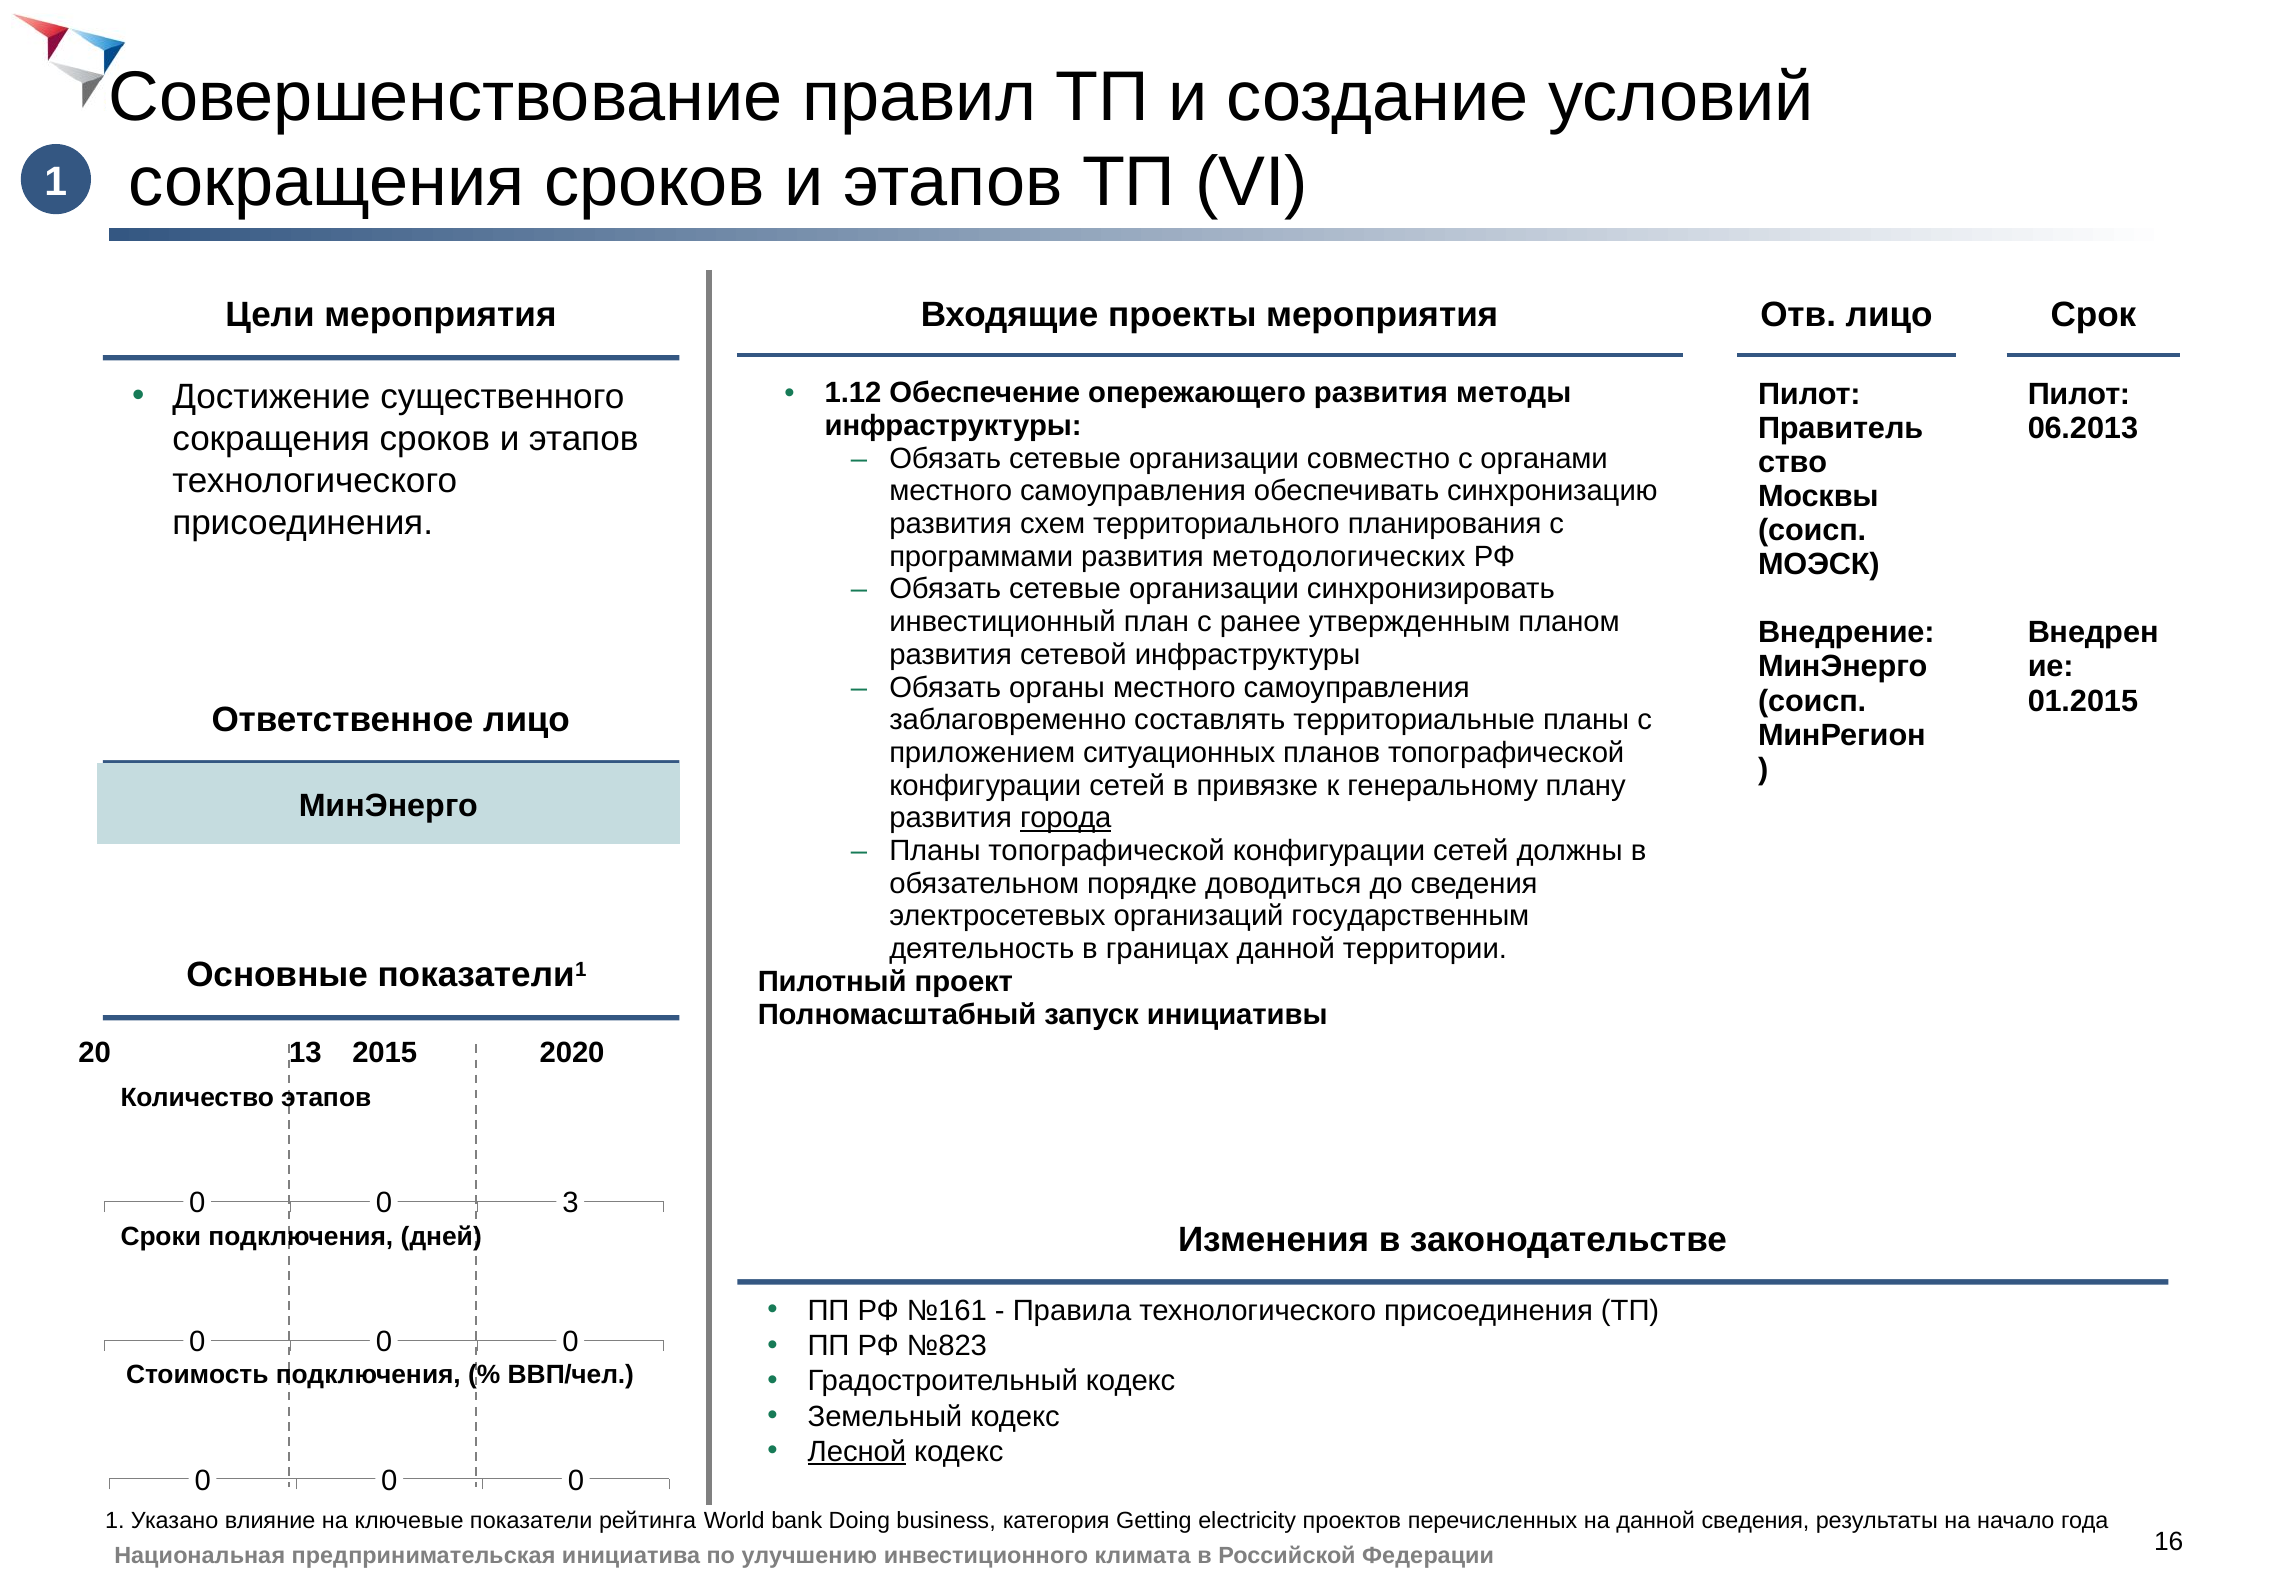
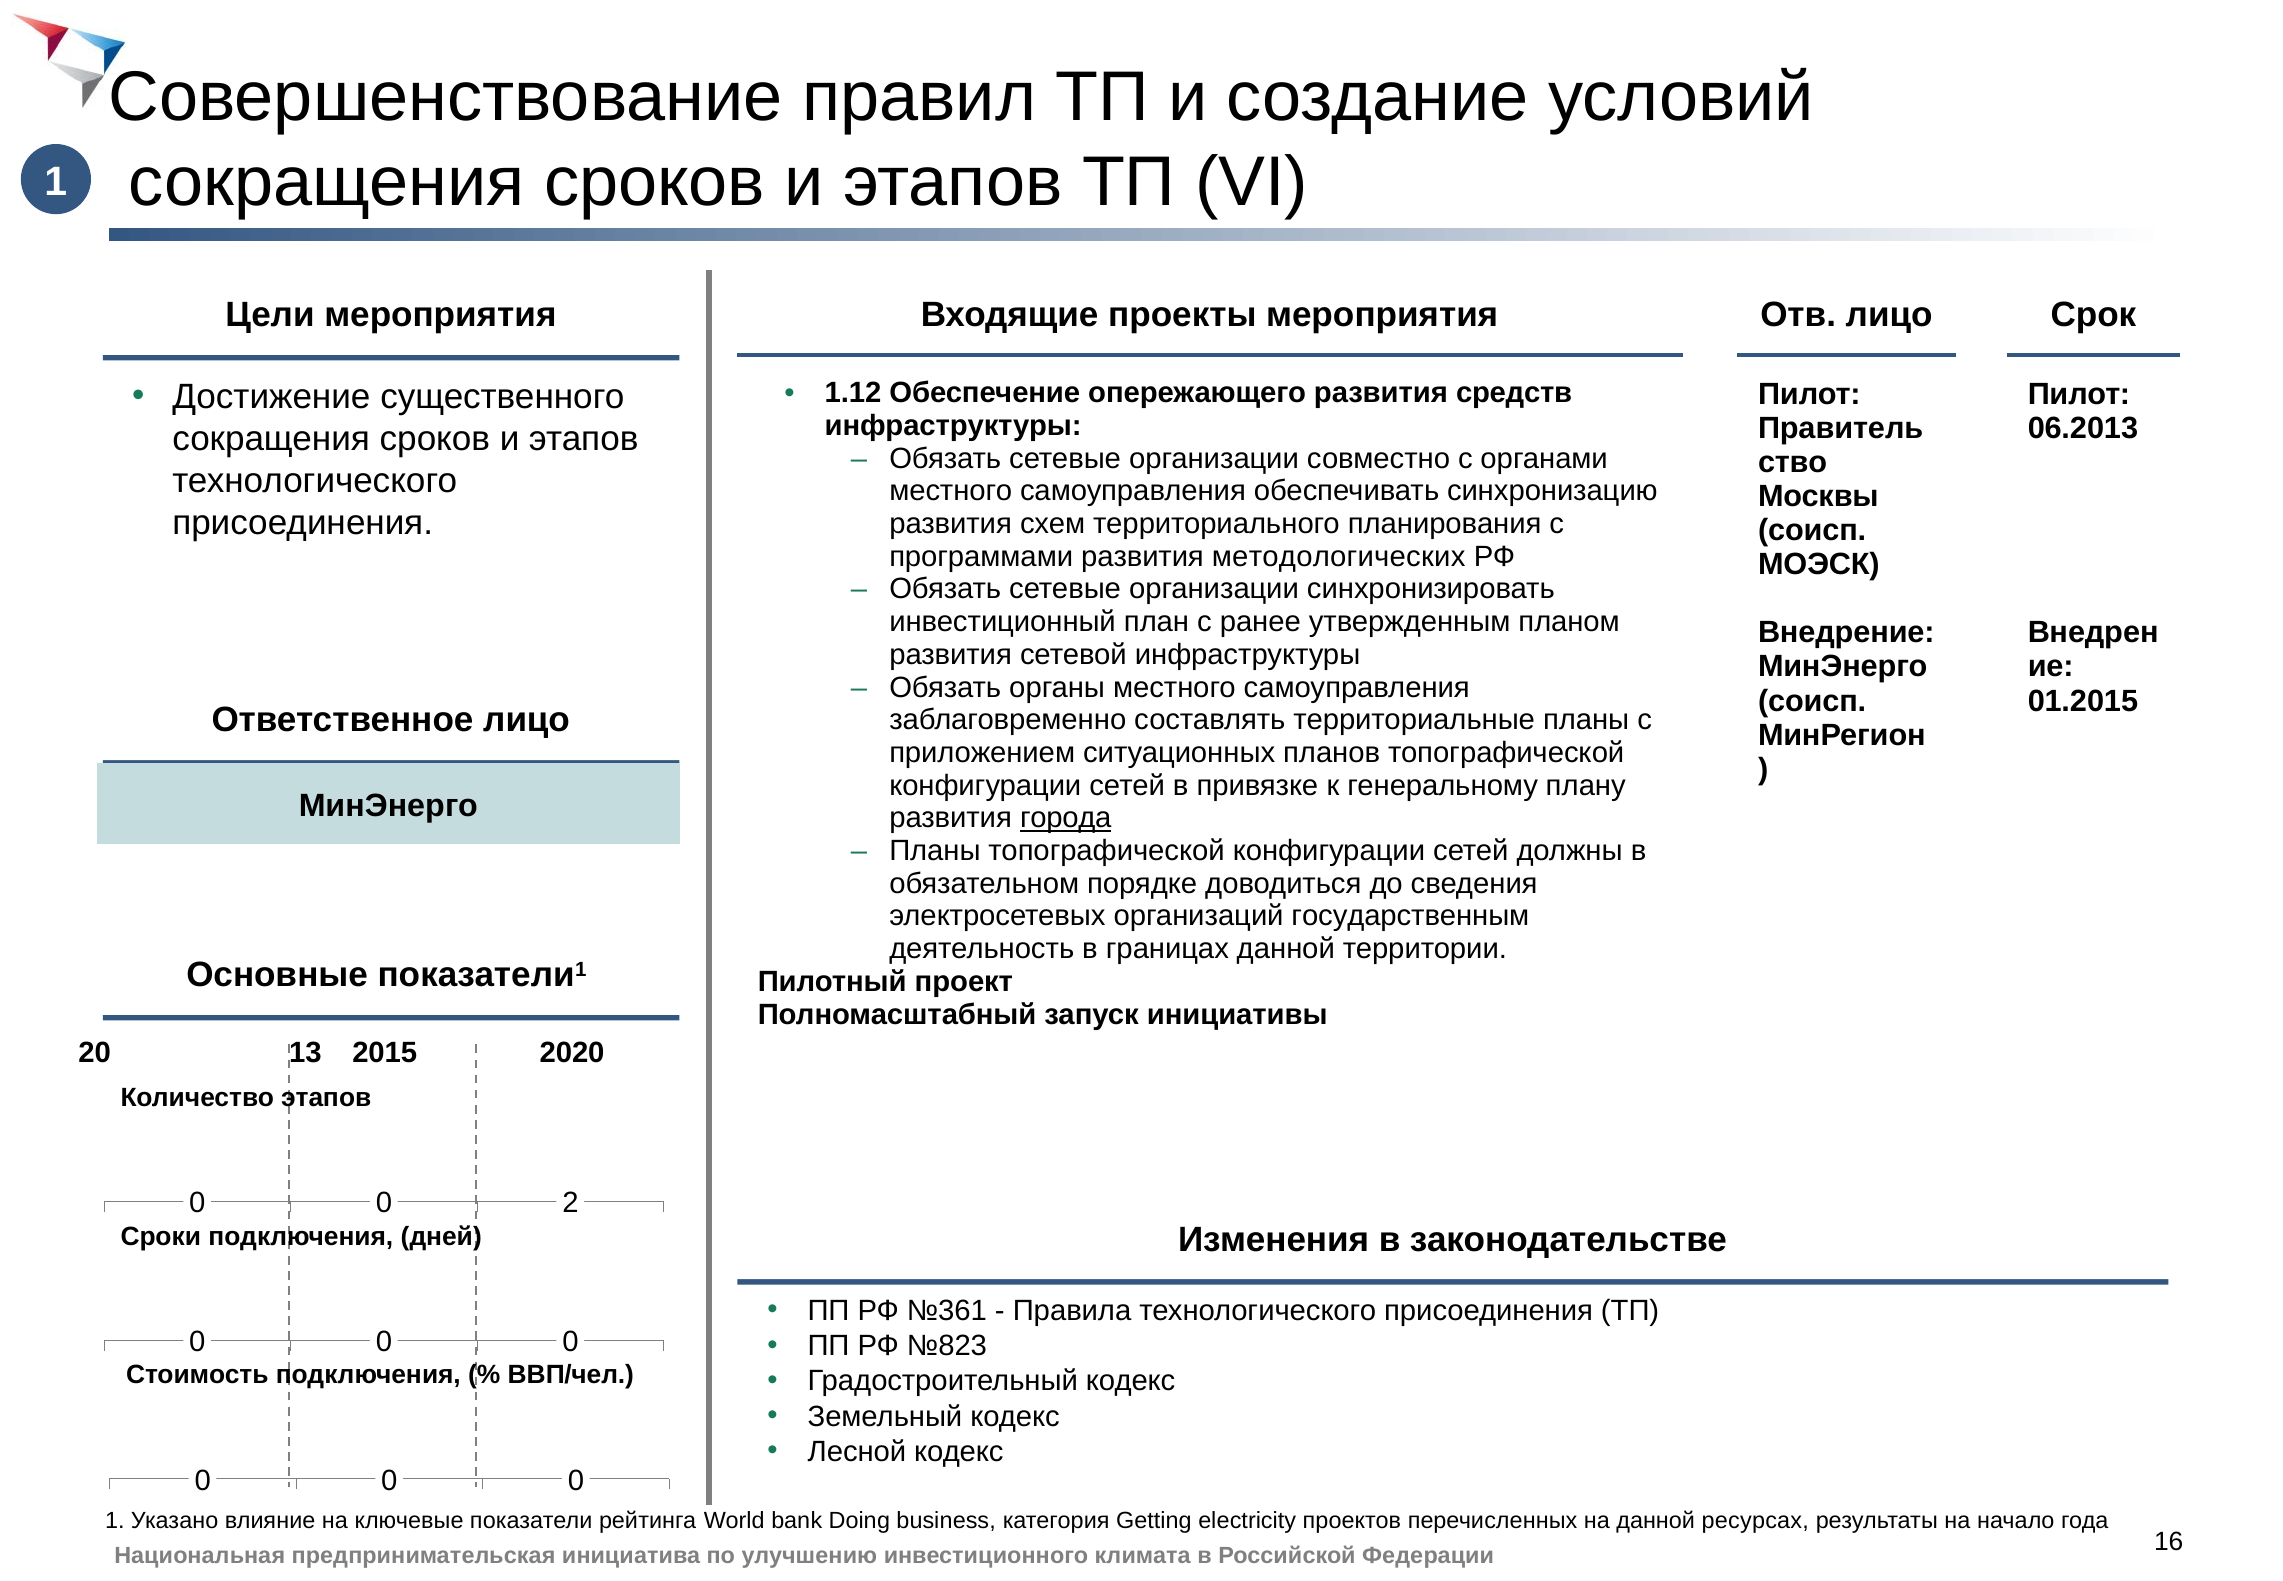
методы: методы -> средств (1514, 393)
3: 3 -> 2 (570, 1203)
№161: №161 -> №361 (947, 1311)
Лесной underline: present -> none (857, 1451)
данной сведения: сведения -> ресурсах (1755, 1521)
